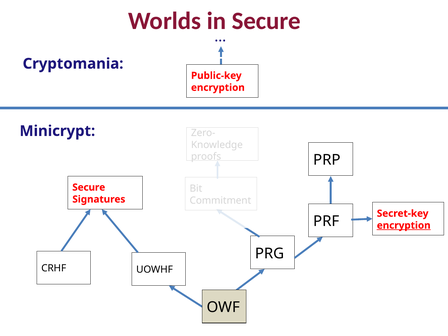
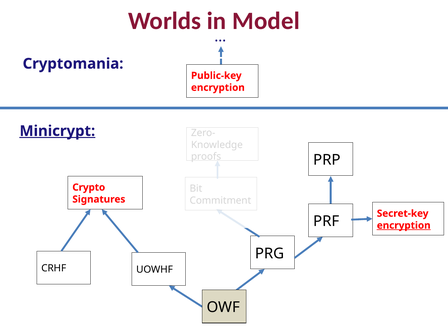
in Secure: Secure -> Model (266, 21)
Minicrypt underline: none -> present (57, 131)
Secure: Secure -> Crypto (89, 187)
